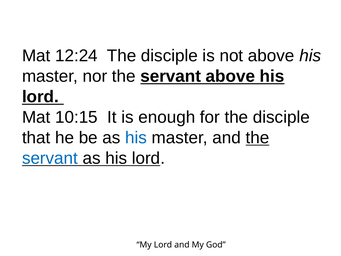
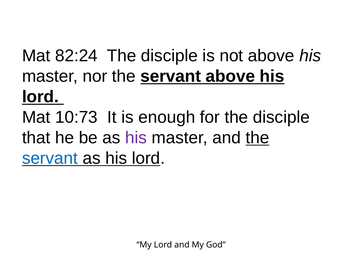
12:24: 12:24 -> 82:24 (76, 56)
10:15: 10:15 -> 10:73 (76, 117)
his colour: blue -> purple (136, 138)
